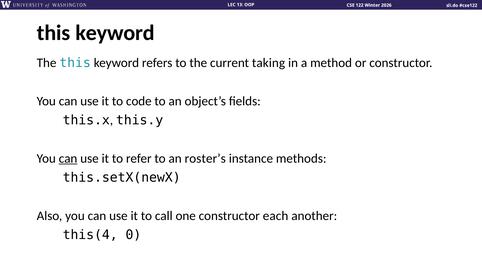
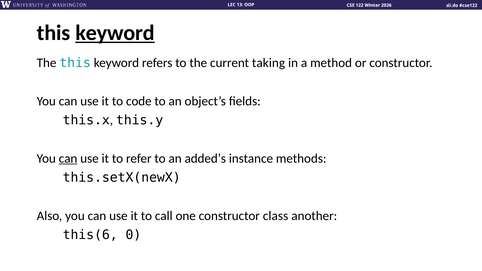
keyword underline: none -> present (115, 33)
roster’s: roster’s -> added’s (205, 159)
each: each -> class (276, 216)
this(4: this(4 -> this(6 (90, 235)
